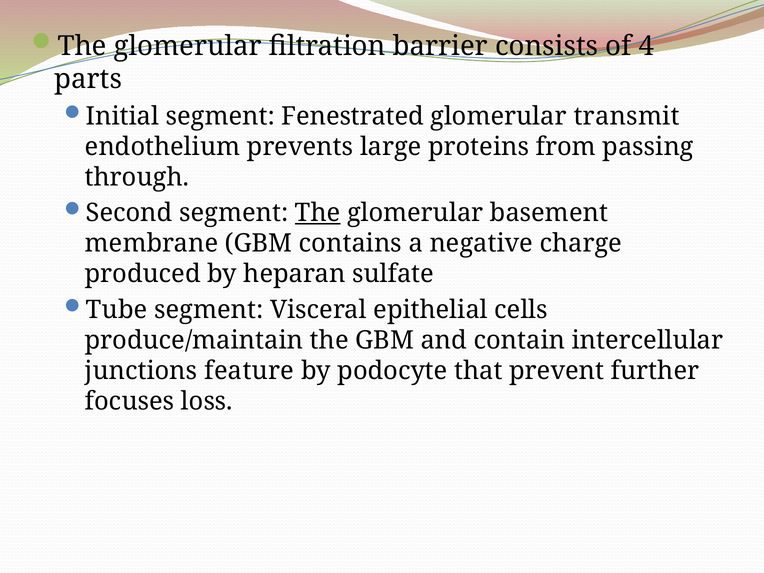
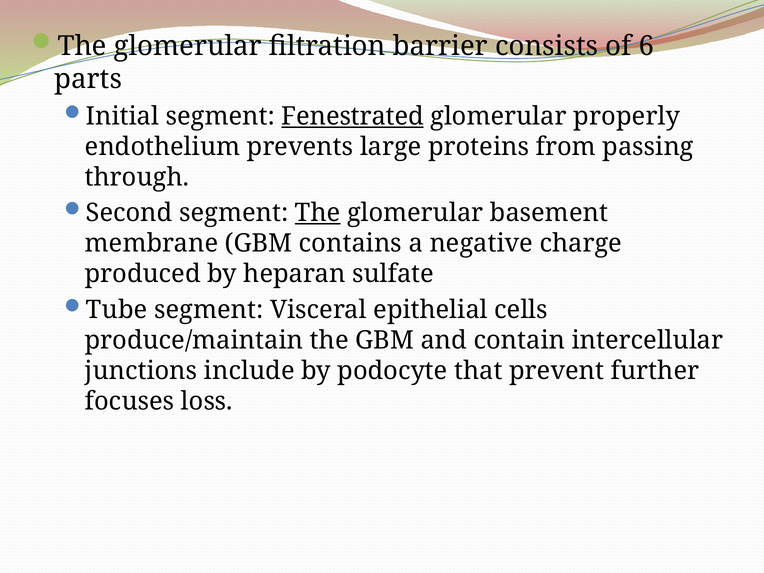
4: 4 -> 6 (646, 46)
Fenestrated underline: none -> present (353, 116)
transmit: transmit -> properly (627, 116)
feature: feature -> include (249, 371)
